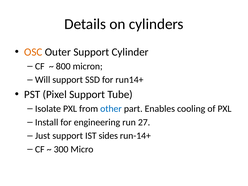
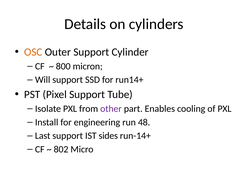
other colour: blue -> purple (111, 109)
27: 27 -> 48 (144, 122)
Just: Just -> Last (43, 136)
300: 300 -> 802 (61, 149)
